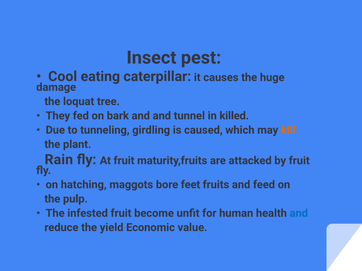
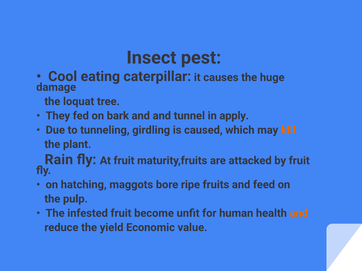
killed: killed -> apply (234, 116)
feet: feet -> ripe (190, 185)
and colour: blue -> orange (299, 214)
